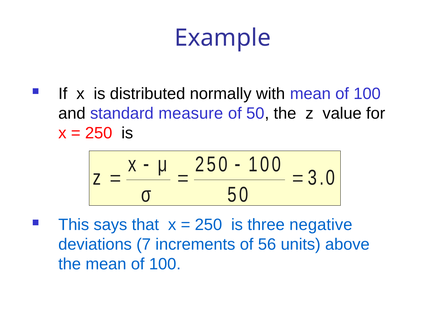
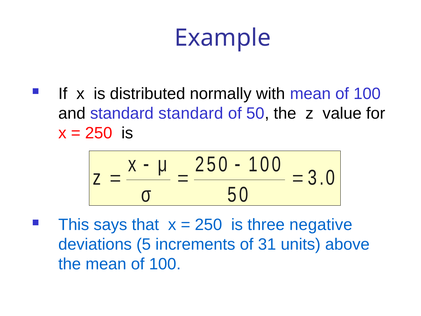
standard measure: measure -> standard (191, 113)
7: 7 -> 5 (144, 244)
56: 56 -> 31 (267, 244)
